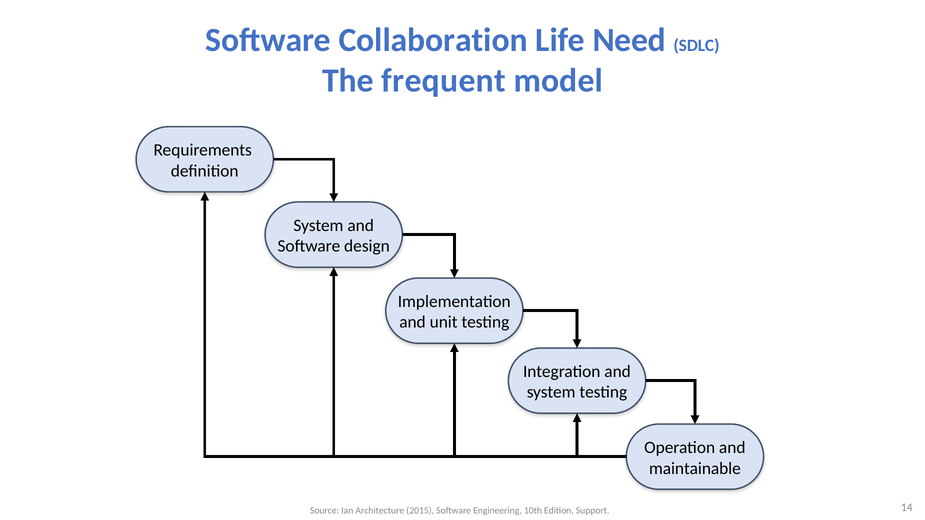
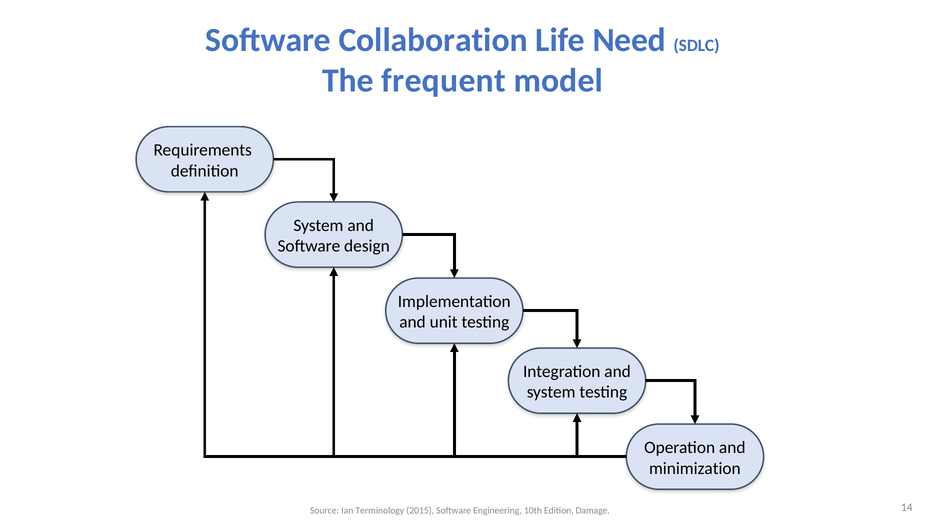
maintainable: maintainable -> minimization (695, 469)
Architecture: Architecture -> Terminology (380, 511)
Support: Support -> Damage (593, 511)
